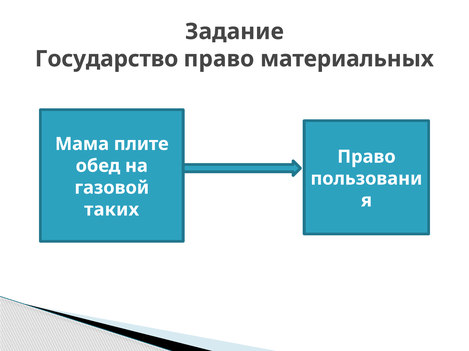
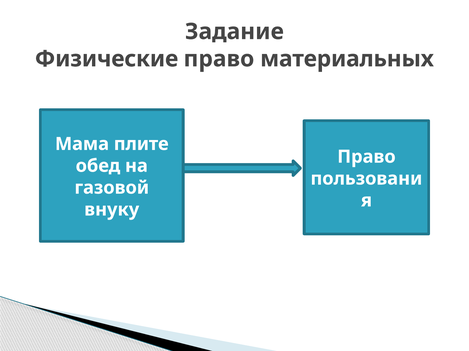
Государство: Государство -> Физические (107, 59)
таких: таких -> внуку (112, 210)
